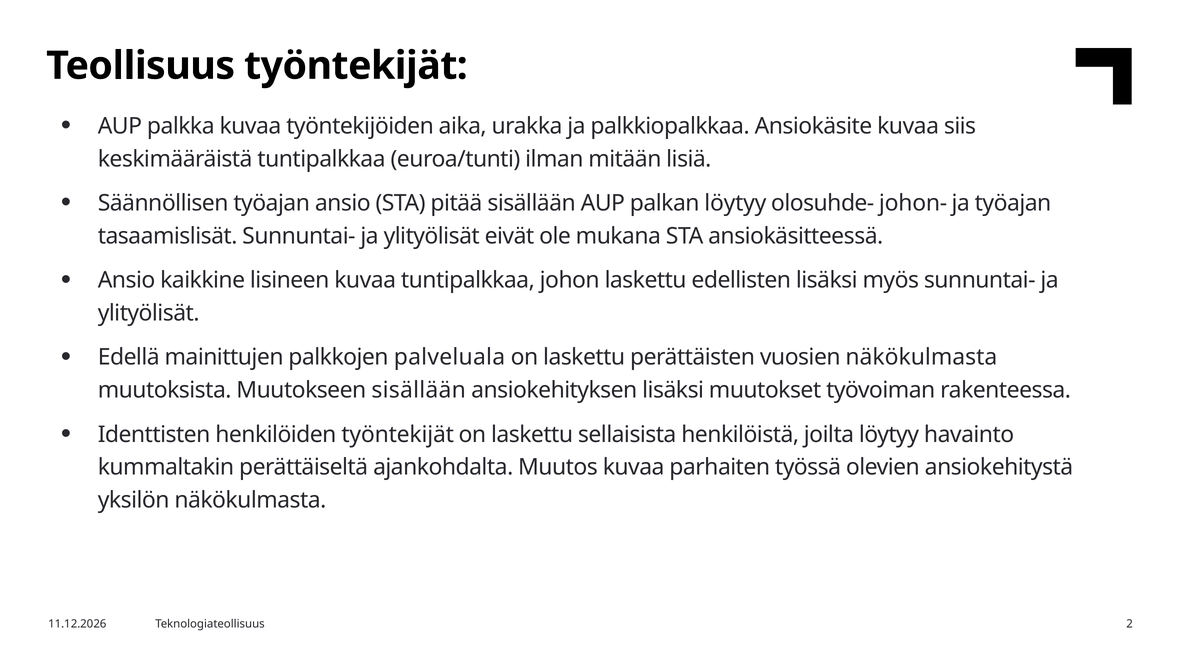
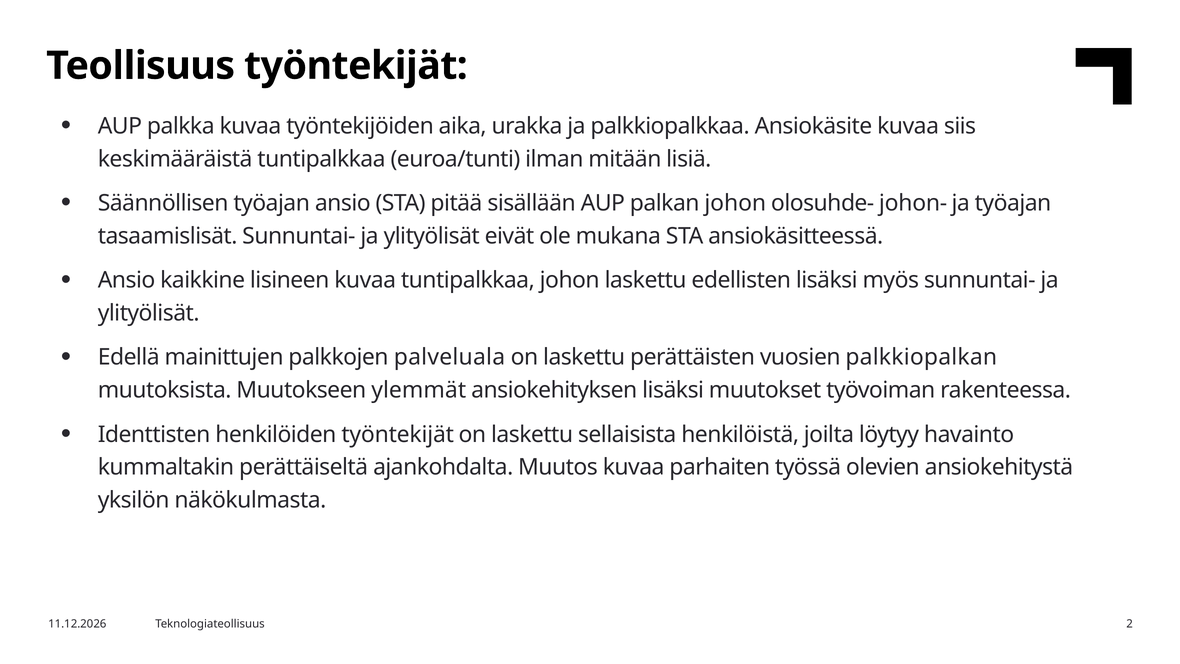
palkan löytyy: löytyy -> johon (735, 203)
vuosien näkökulmasta: näkökulmasta -> palkkiopalkan (921, 357)
Muutokseen sisällään: sisällään -> ylemmät (419, 390)
